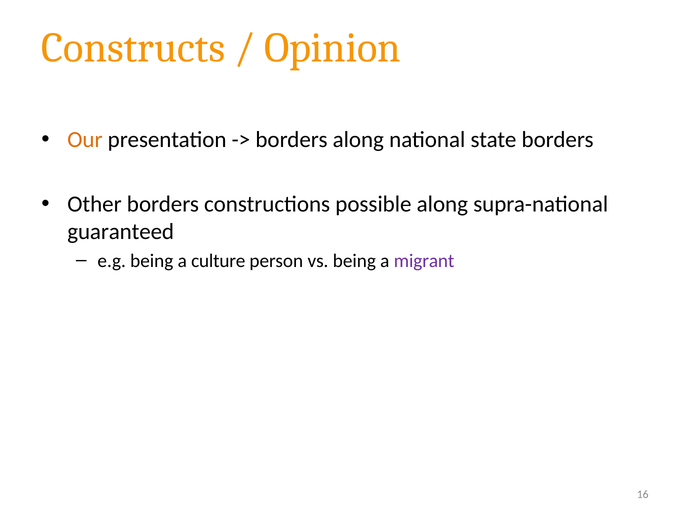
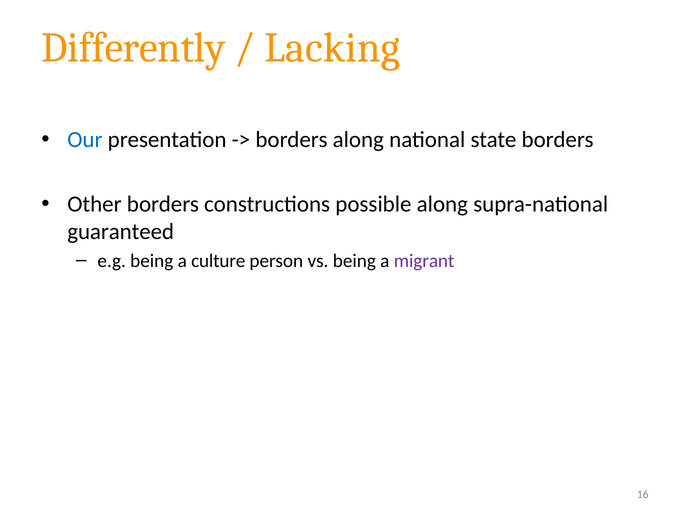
Constructs: Constructs -> Differently (133, 48)
Opinion: Opinion -> Lacking (332, 48)
Our colour: orange -> blue (85, 140)
